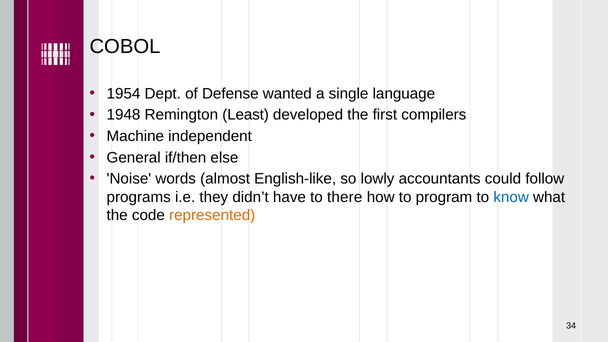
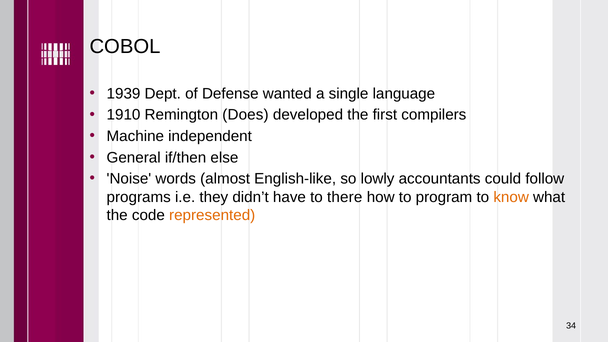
1954: 1954 -> 1939 (124, 94)
1948: 1948 -> 1910 (124, 115)
Least: Least -> Does (245, 115)
know colour: blue -> orange (511, 197)
